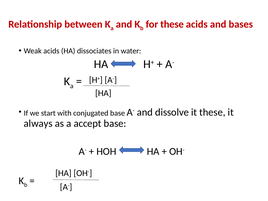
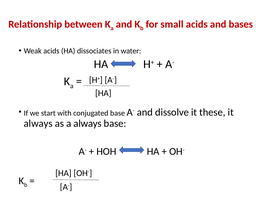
for these: these -> small (172, 24)
a accept: accept -> always (88, 123)
